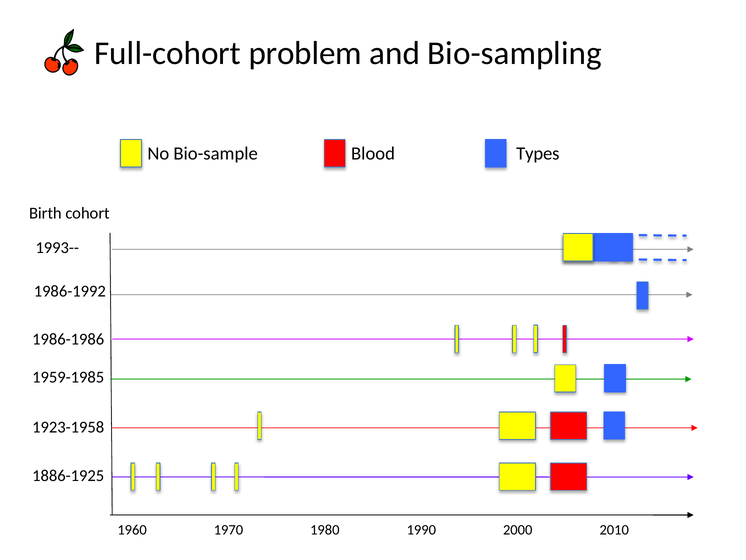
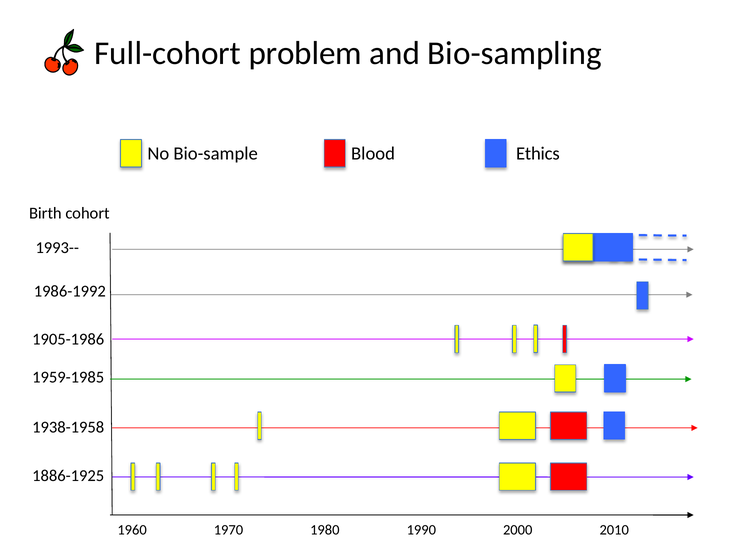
Types: Types -> Ethics (538, 153)
1986-1986: 1986-1986 -> 1905-1986 (68, 339)
1923-1958: 1923-1958 -> 1938-1958 (68, 427)
